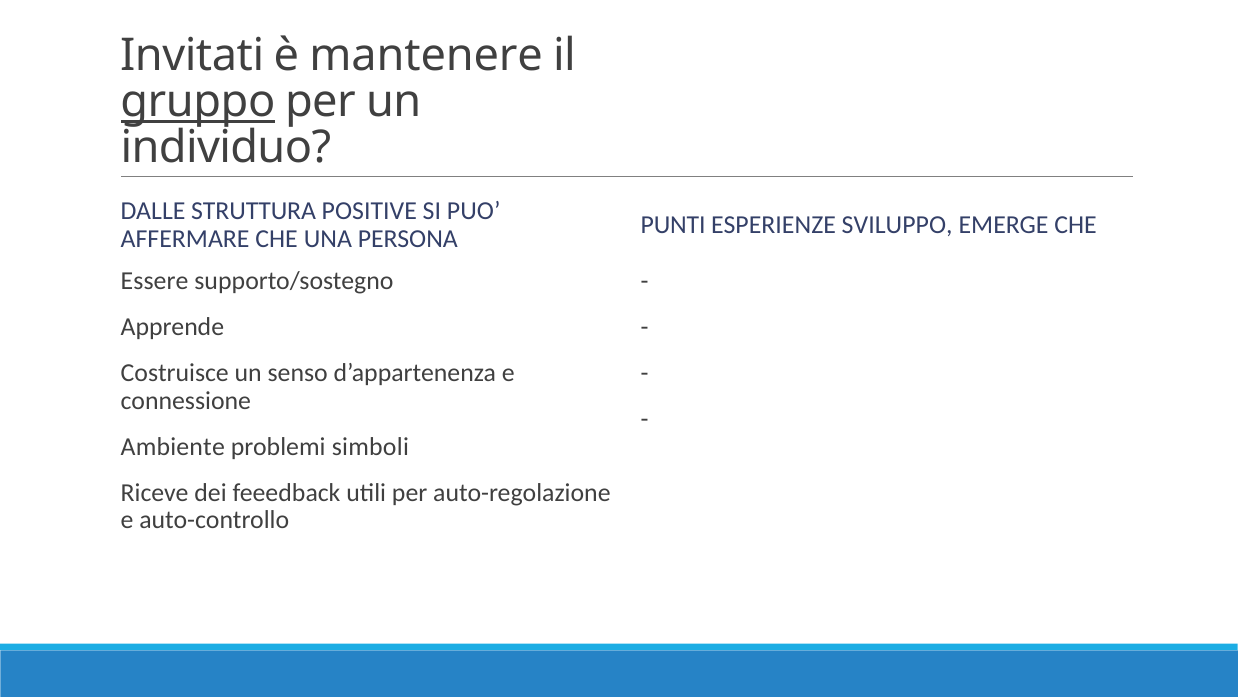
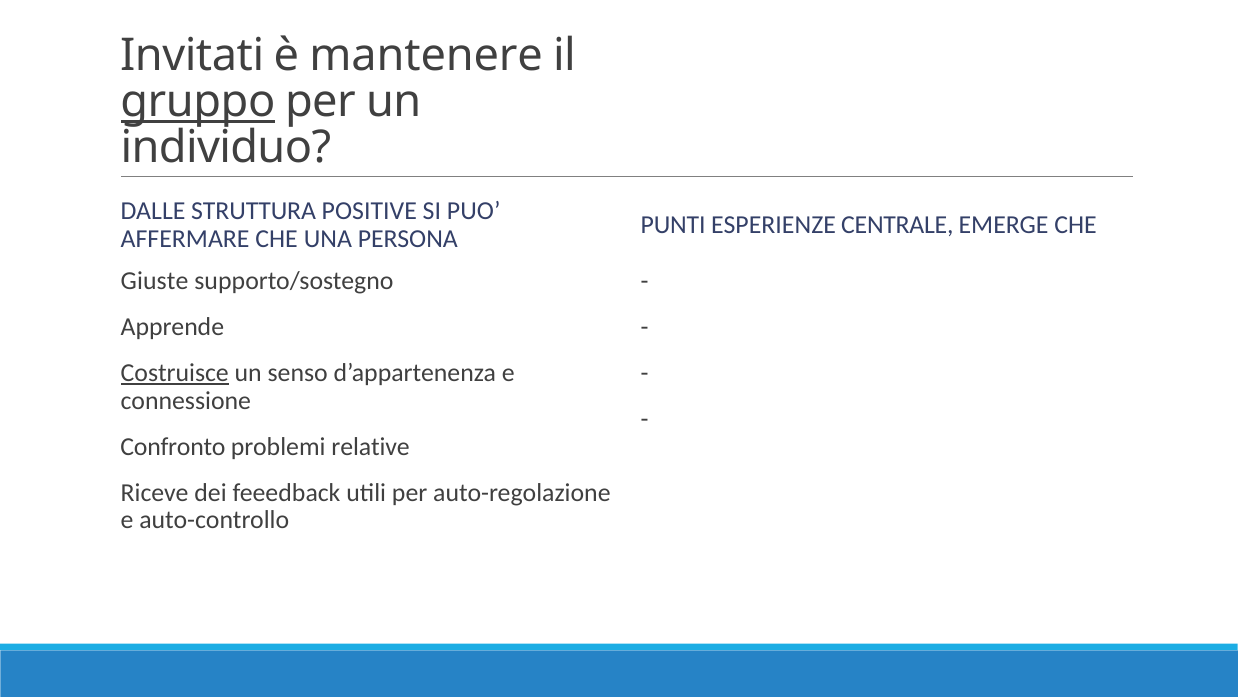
SVILUPPO: SVILUPPO -> CENTRALE (897, 225)
Essere: Essere -> Giuste (155, 281)
Costruisce underline: none -> present (175, 372)
Ambiente: Ambiente -> Confronto (173, 446)
simboli: simboli -> relative (371, 446)
